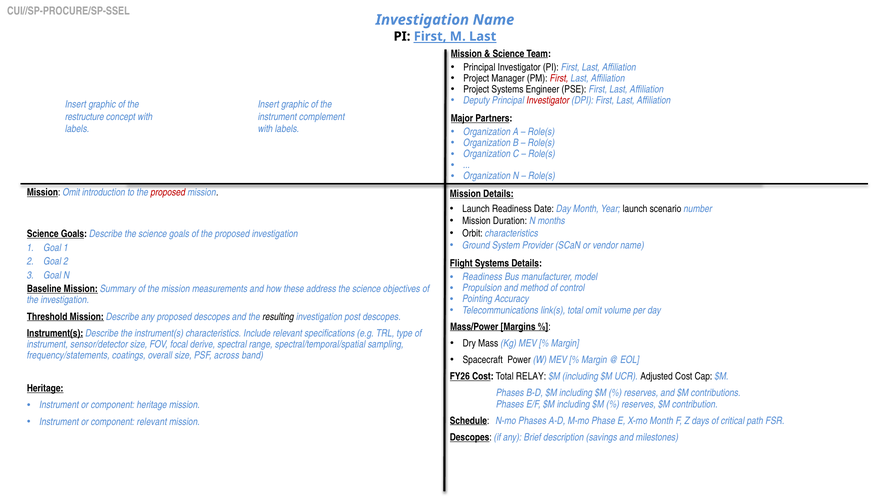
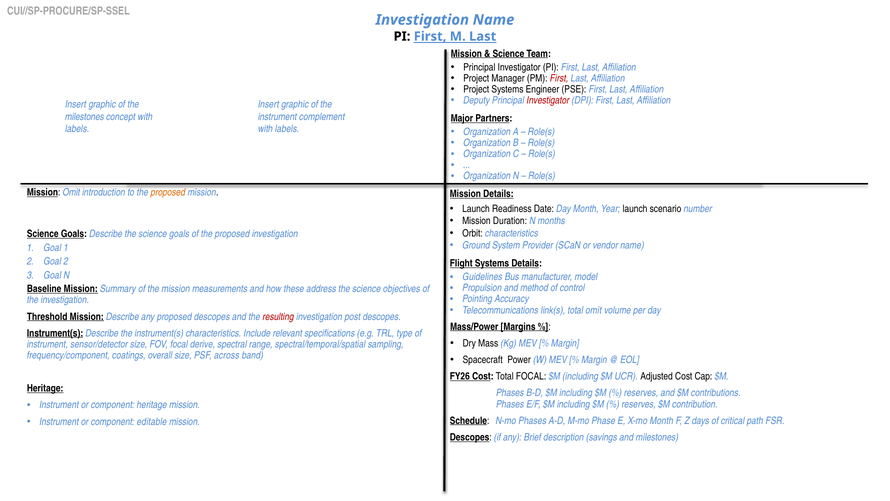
restructure: restructure -> milestones (85, 117)
proposed colour: red -> orange (168, 192)
Readiness: Readiness -> Guidelines (482, 277)
resulting colour: black -> red (278, 316)
frequency/statements: frequency/statements -> frequency/component (68, 355)
Total RELAY: RELAY -> FOCAL (531, 376)
component relevant: relevant -> editable (152, 421)
